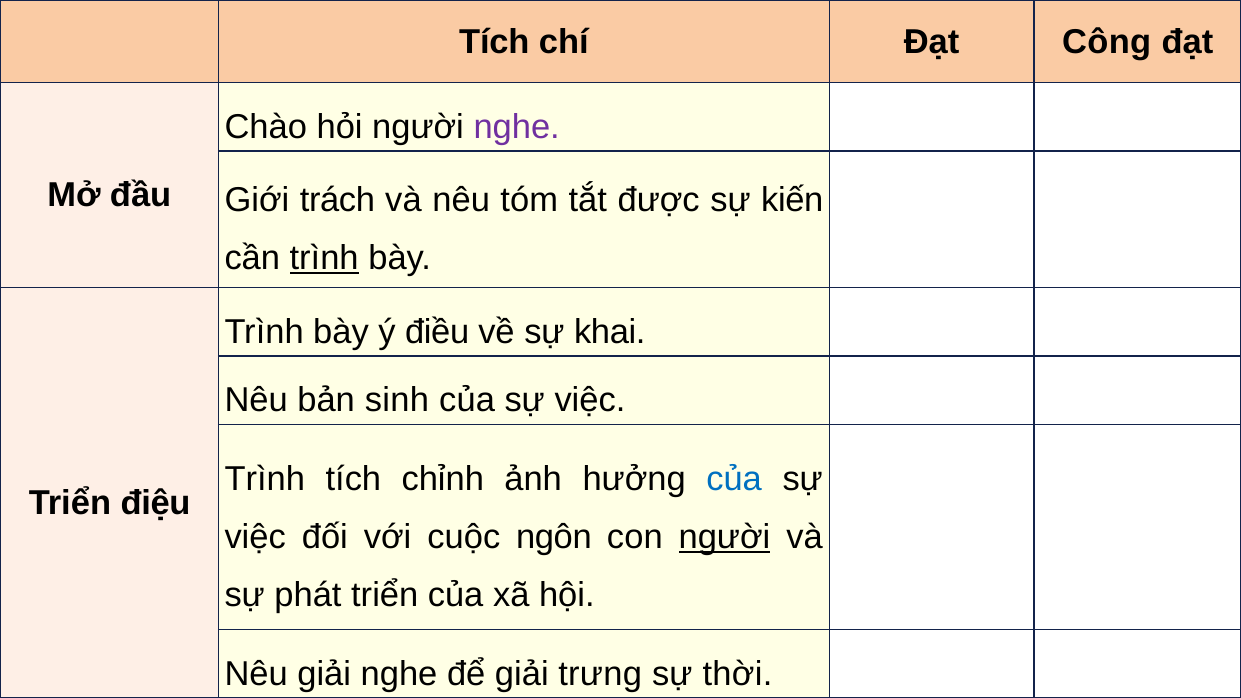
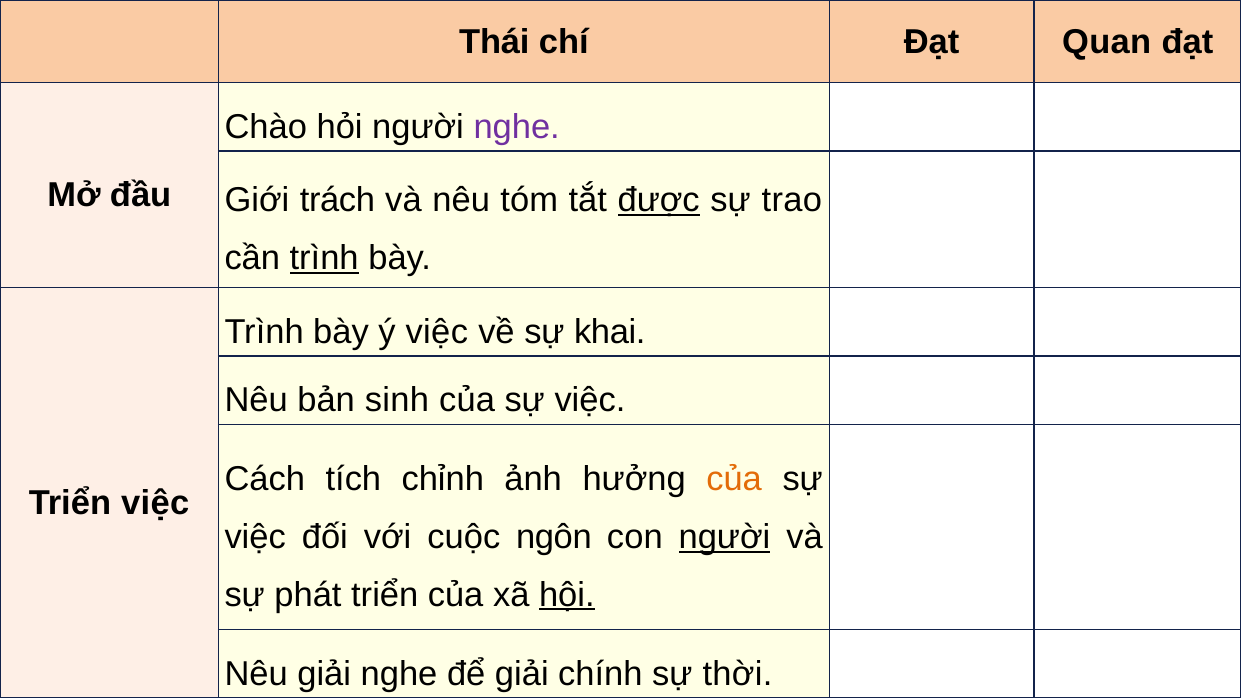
Tích: Tích -> Thái (494, 42)
Công: Công -> Quan (1107, 42)
được underline: none -> present (659, 201)
kiến: kiến -> trao (792, 201)
ý điều: điều -> việc (437, 332)
Trình: Trình -> Cách (265, 479)
của colour: blue -> orange (734, 479)
Triển điệu: điệu -> việc (155, 503)
hội underline: none -> present (567, 595)
trưng: trưng -> chính (600, 674)
